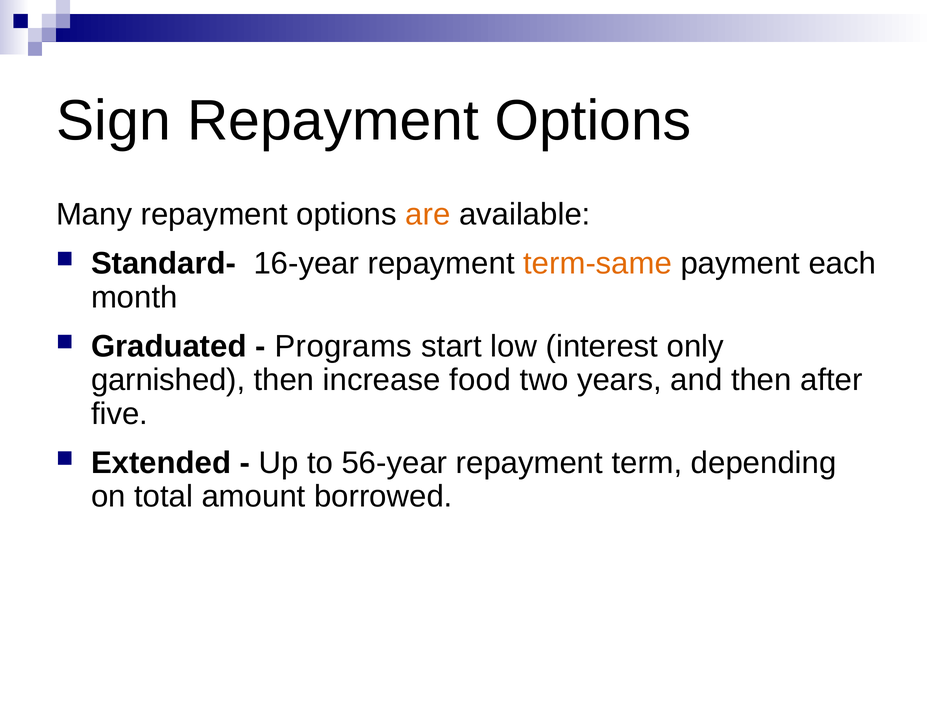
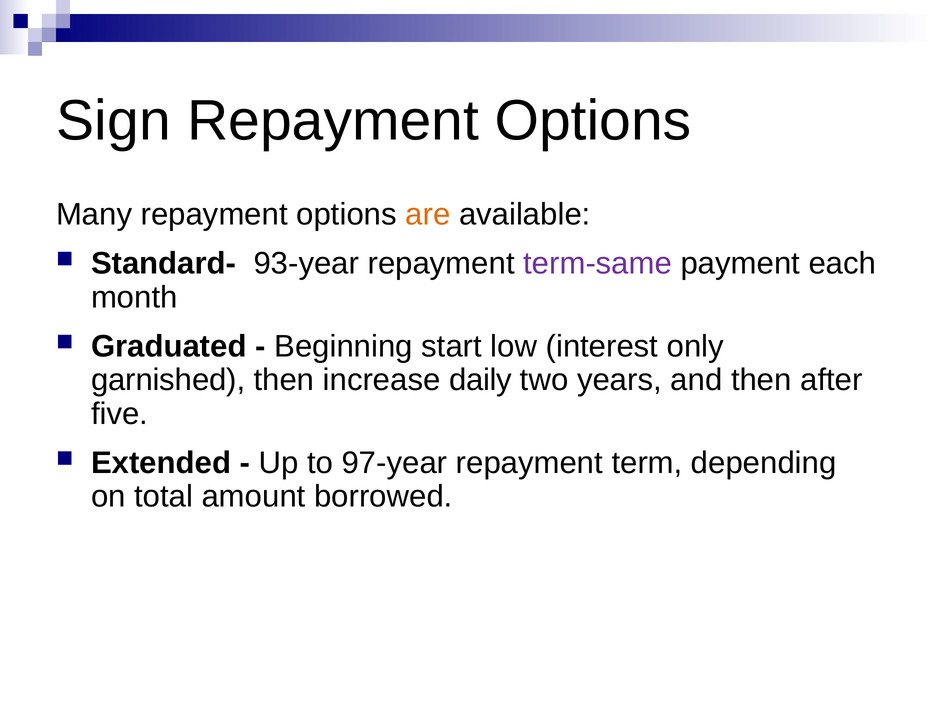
16-year: 16-year -> 93-year (306, 263)
term-same colour: orange -> purple (598, 263)
Programs: Programs -> Beginning (344, 346)
food: food -> daily (480, 380)
56-year: 56-year -> 97-year (394, 463)
